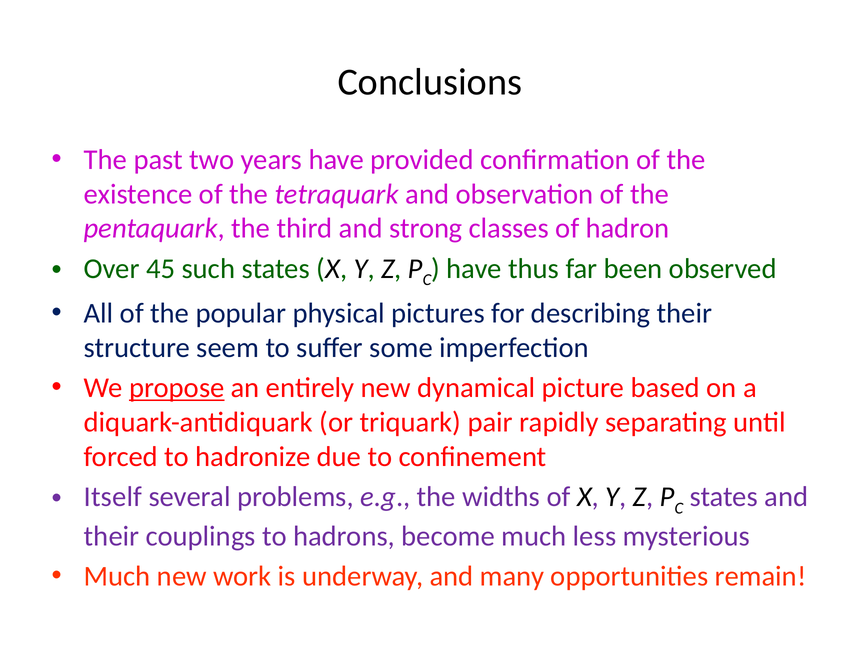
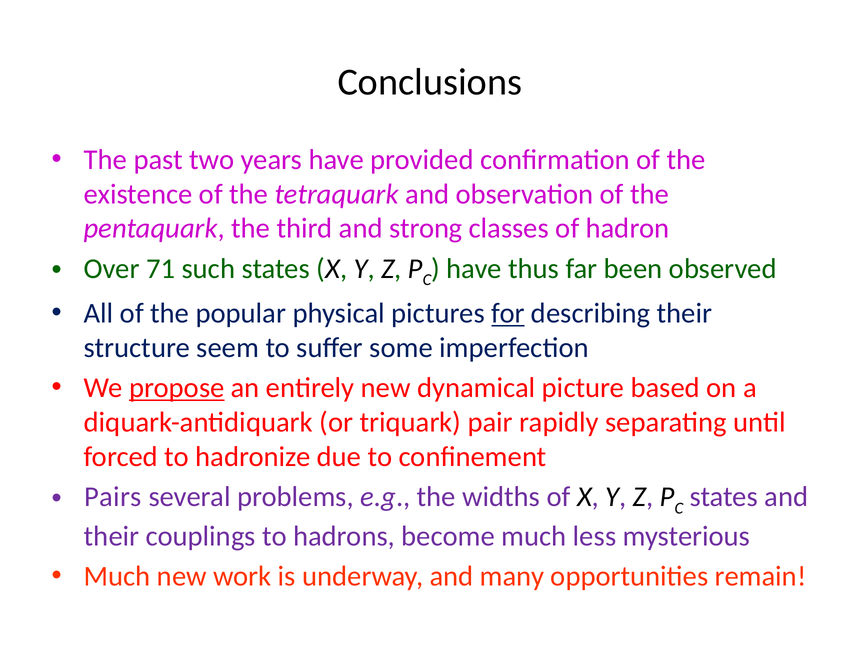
45: 45 -> 71 (161, 269)
for underline: none -> present (508, 313)
Itself: Itself -> Pairs (113, 497)
